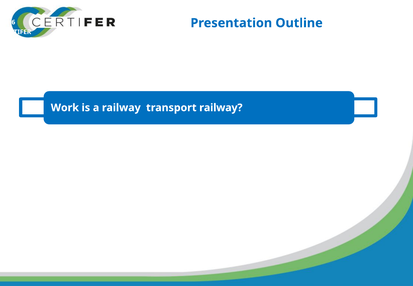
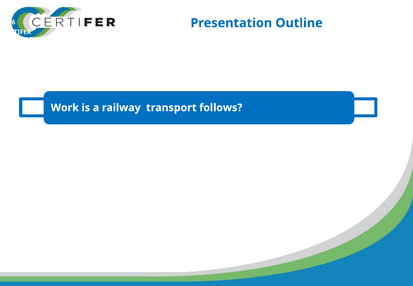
transport railway: railway -> follows (221, 108)
